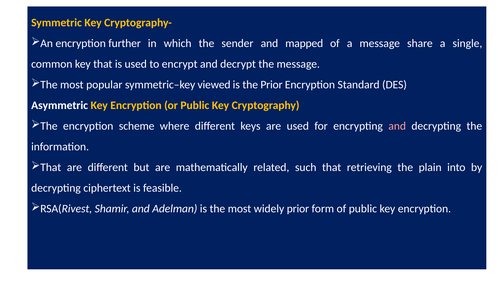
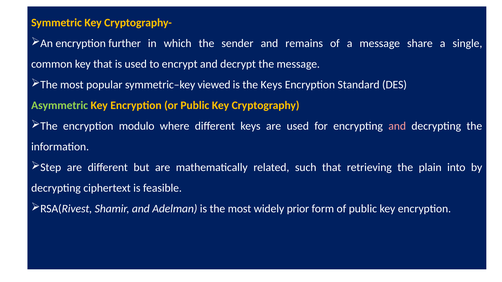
mapped: mapped -> remains (304, 44)
the Prior: Prior -> Keys (271, 85)
Asymmetric colour: white -> light green (60, 106)
scheme: scheme -> modulo (137, 126)
That: That -> Step (51, 168)
